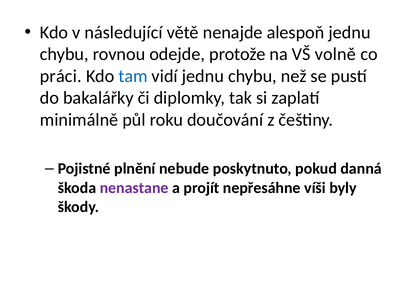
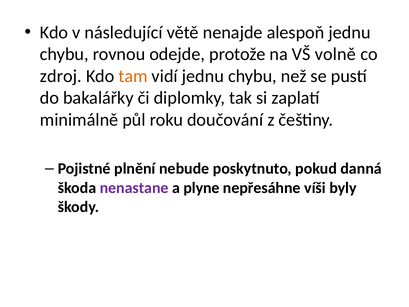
práci: práci -> zdroj (61, 76)
tam colour: blue -> orange (133, 76)
projít: projít -> plyne (201, 188)
